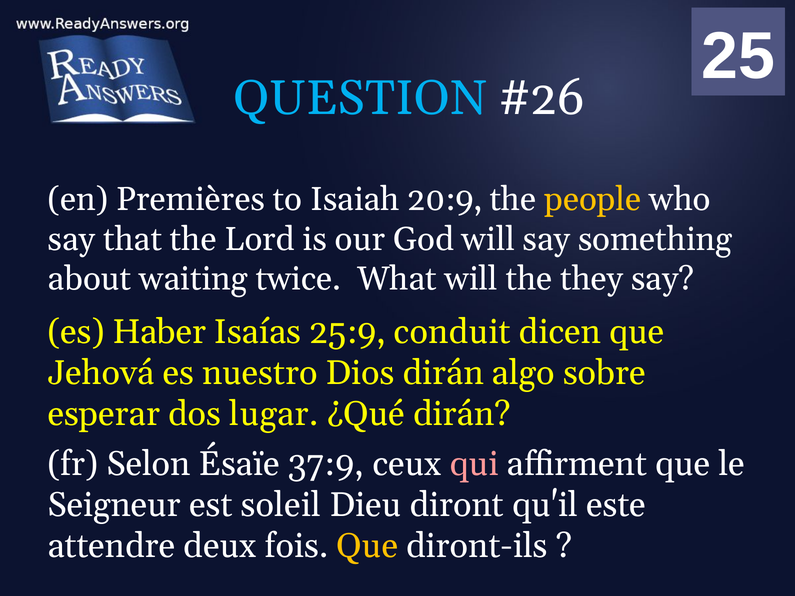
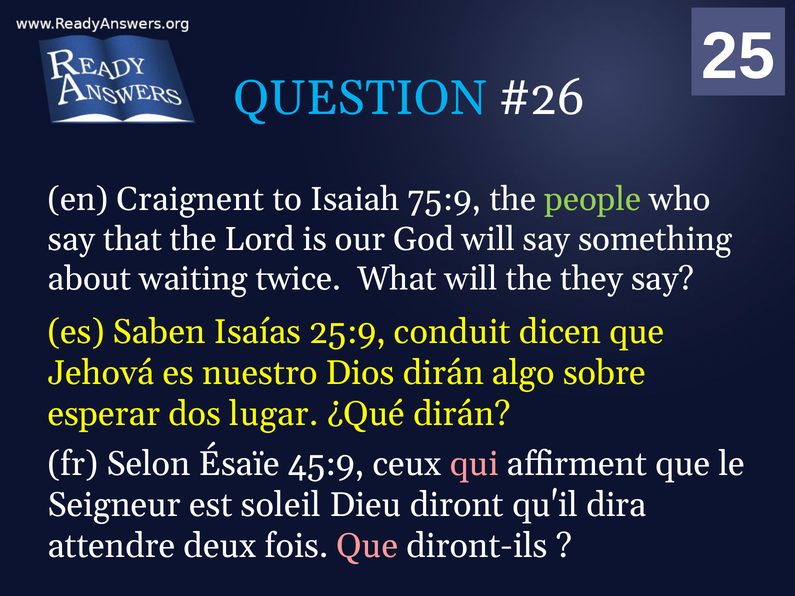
Premières: Premières -> Craignent (190, 200)
20:9: 20:9 -> 75:9 (444, 200)
people colour: yellow -> light green (593, 200)
Haber: Haber -> Saben (159, 332)
37:9: 37:9 -> 45:9 (326, 464)
este: este -> dira (616, 505)
Que colour: yellow -> pink (367, 546)
